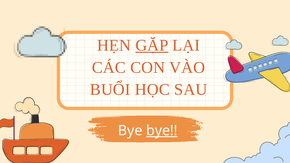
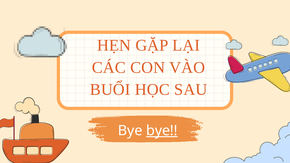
GẶP underline: present -> none (152, 45)
